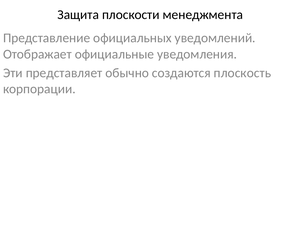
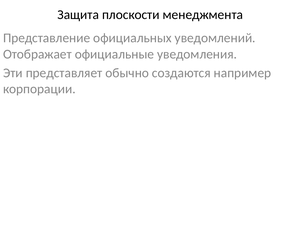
плоскость: плоскость -> например (242, 73)
